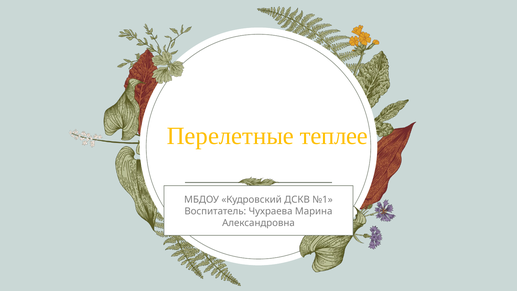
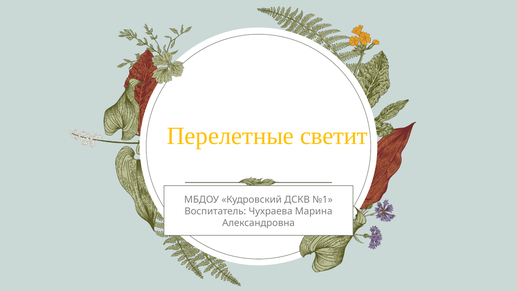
теплее: теплее -> светит (334, 136)
